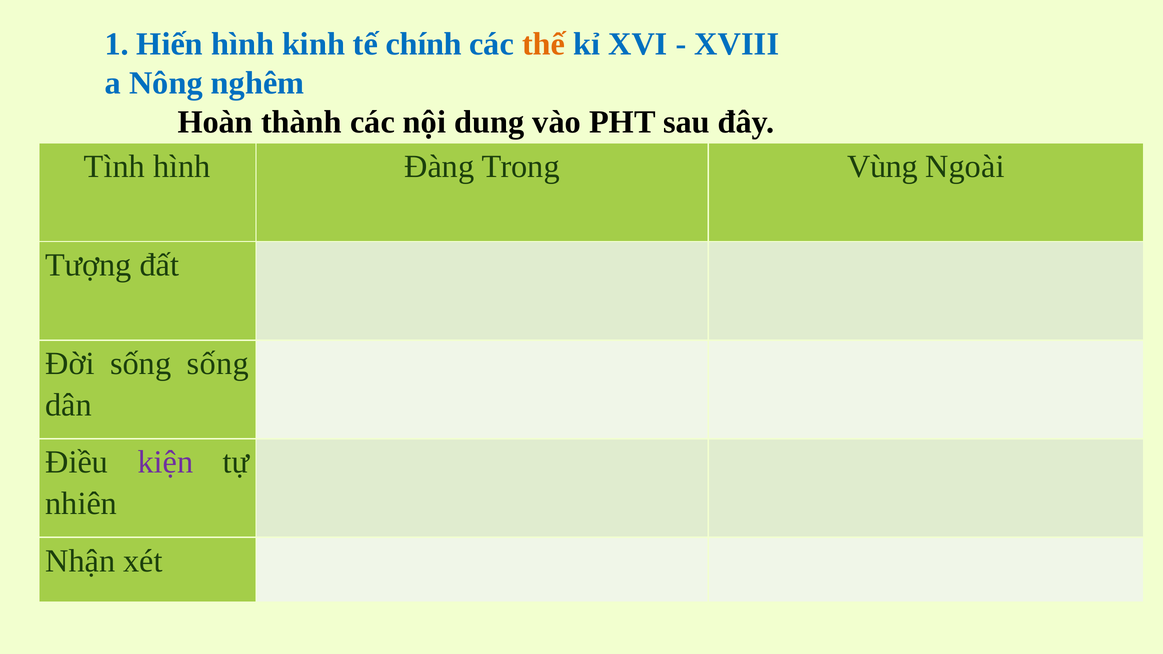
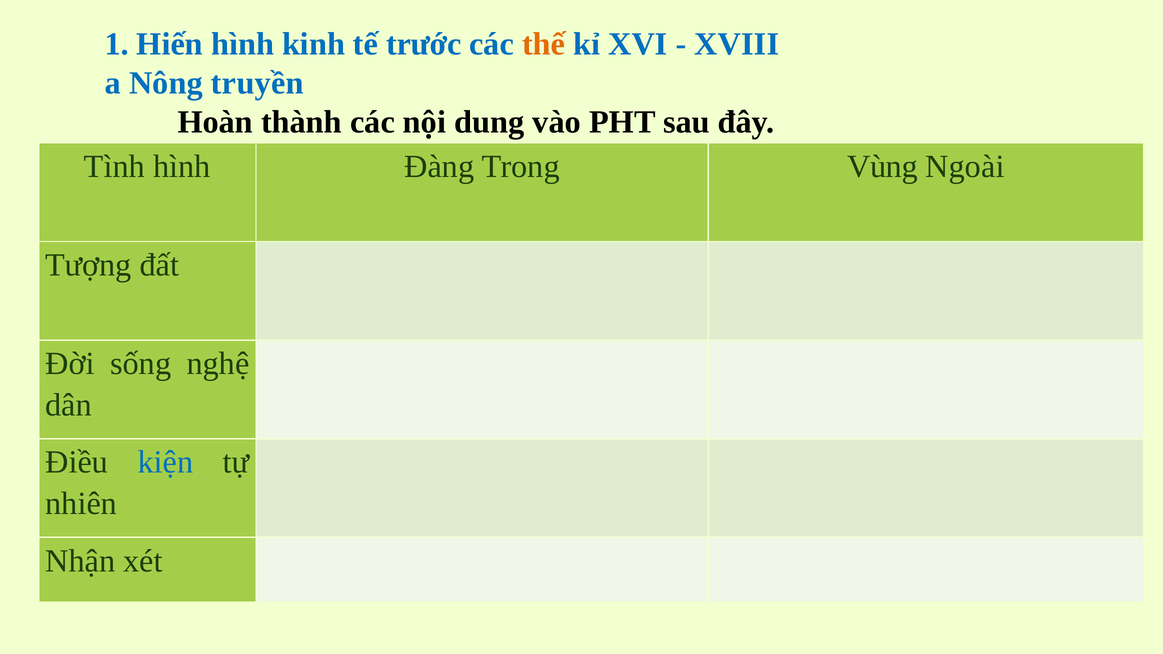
chính: chính -> trước (424, 44)
nghêm: nghêm -> truyền (257, 83)
sống sống: sống -> nghệ (218, 364)
kiện colour: purple -> blue (166, 462)
